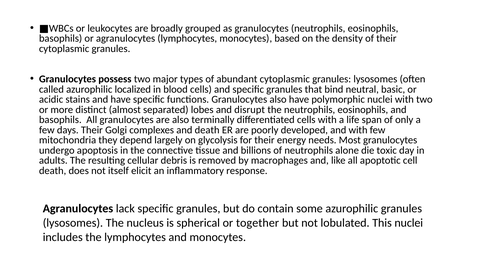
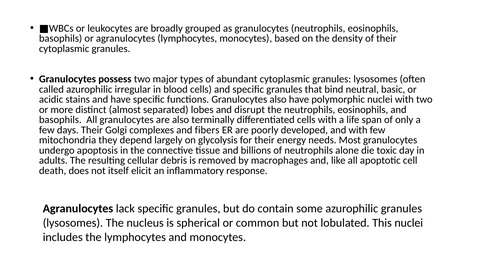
localized: localized -> irregular (133, 89)
and death: death -> fibers (207, 130)
together: together -> common (258, 223)
